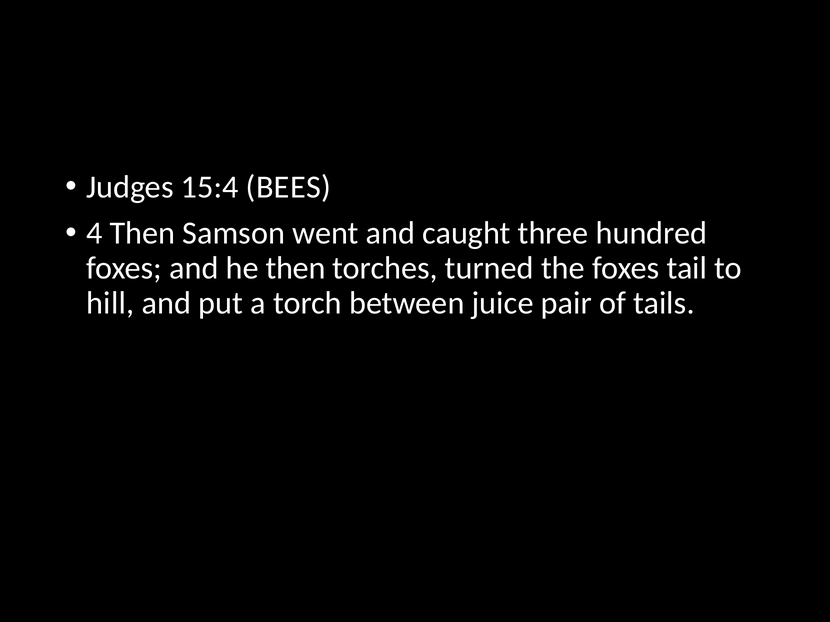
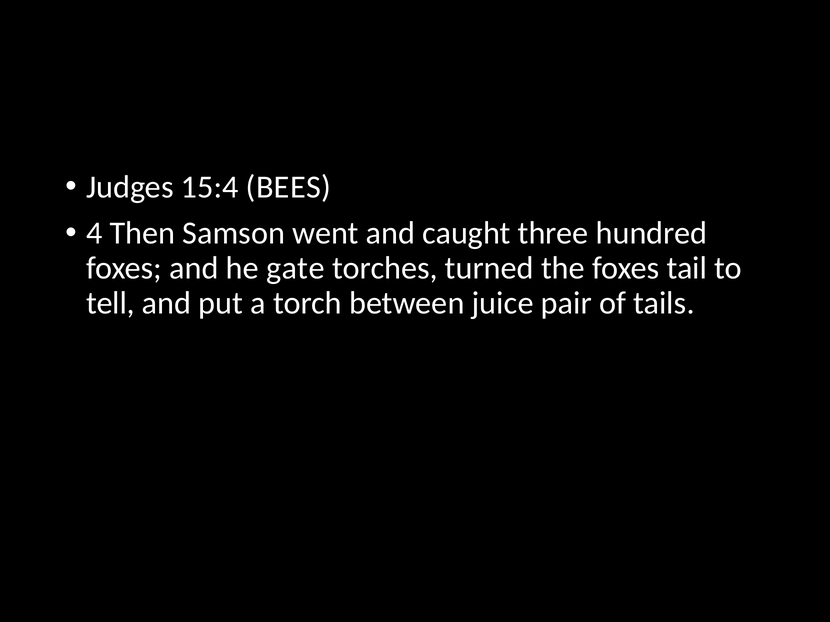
he then: then -> gate (295, 268)
hill: hill -> tell (110, 303)
